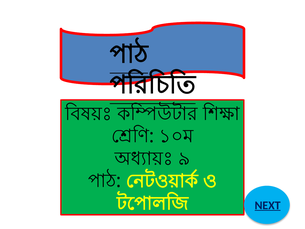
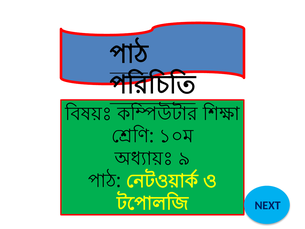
NEXT underline: present -> none (268, 205)
